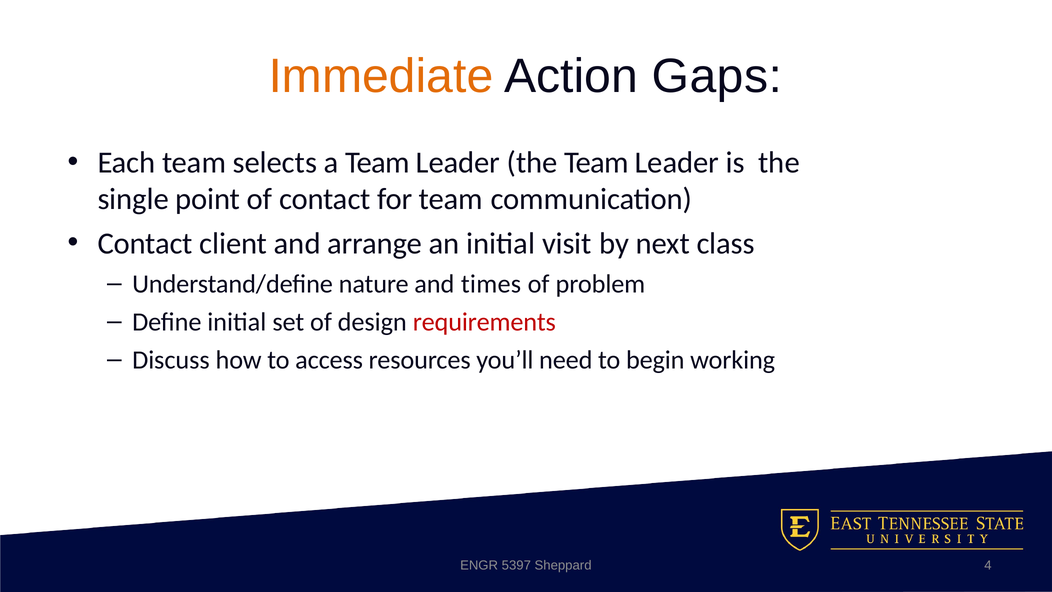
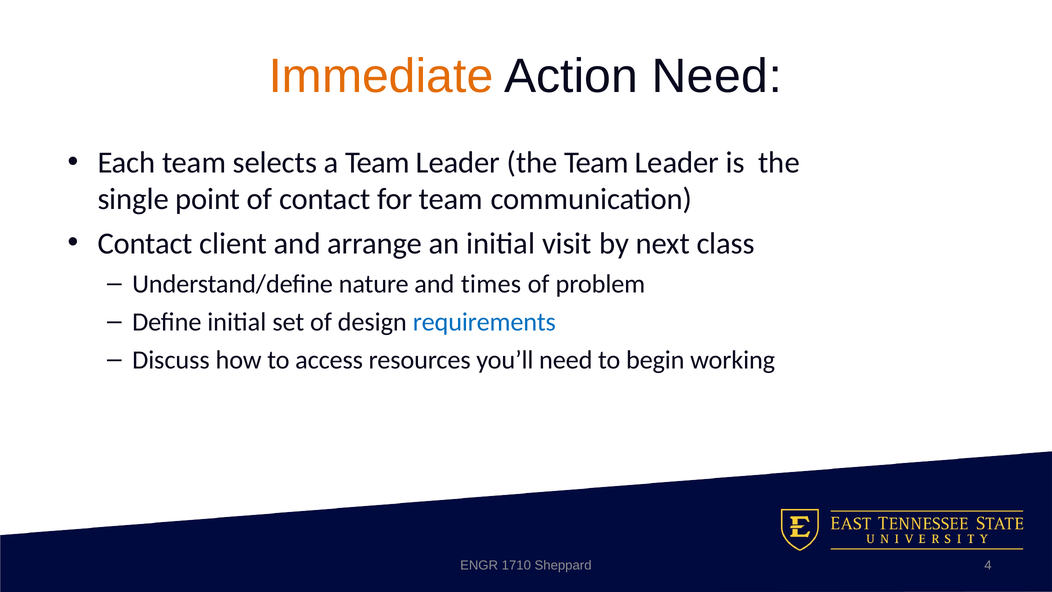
Action Gaps: Gaps -> Need (717, 76)
requirements colour: red -> blue (484, 322)
5397: 5397 -> 1710 (516, 565)
